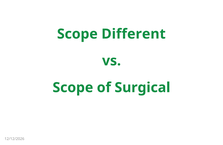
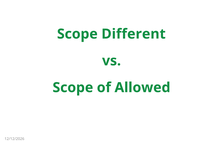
Surgical: Surgical -> Allowed (142, 88)
